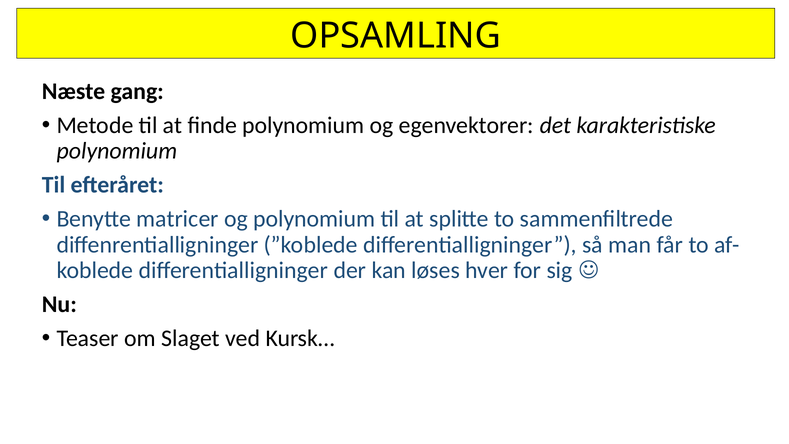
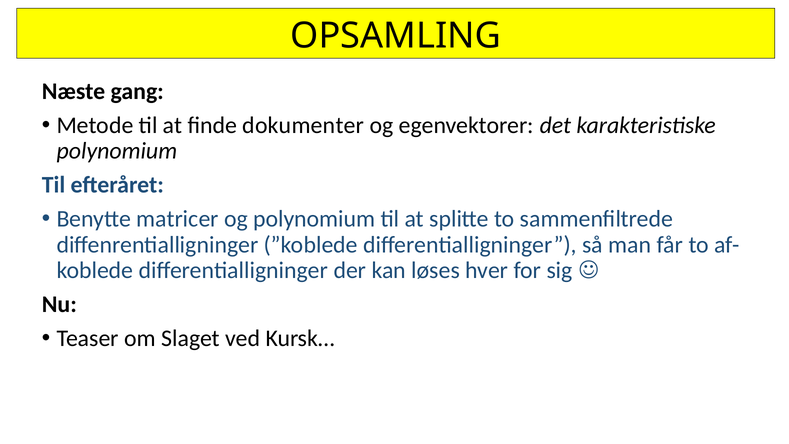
finde polynomium: polynomium -> dokumenter (303, 125)
